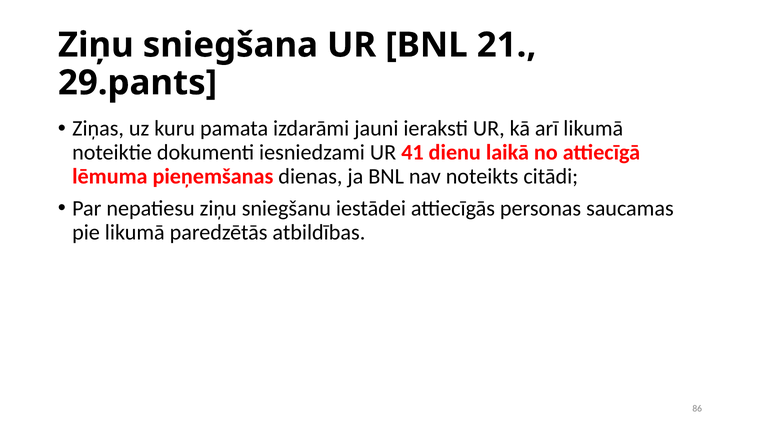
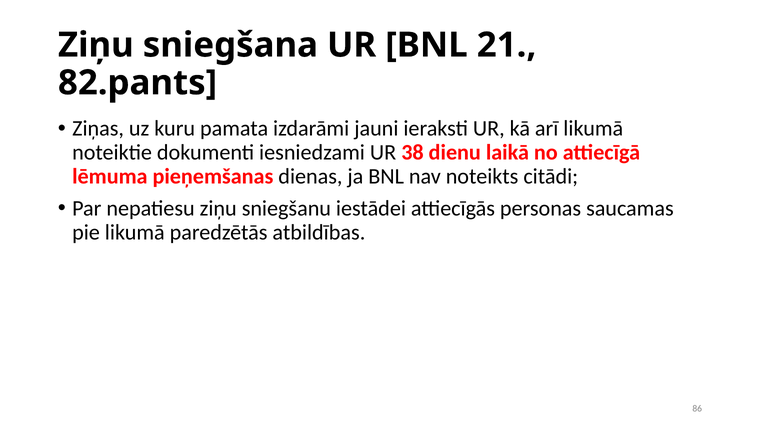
29.pants: 29.pants -> 82.pants (138, 83)
41: 41 -> 38 (412, 152)
